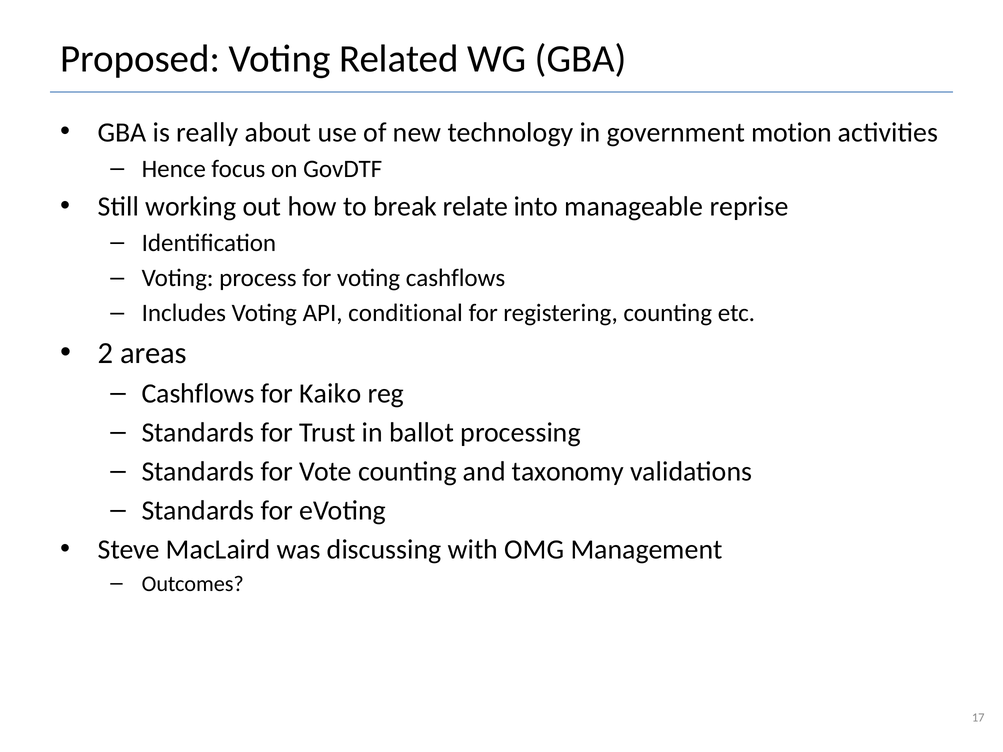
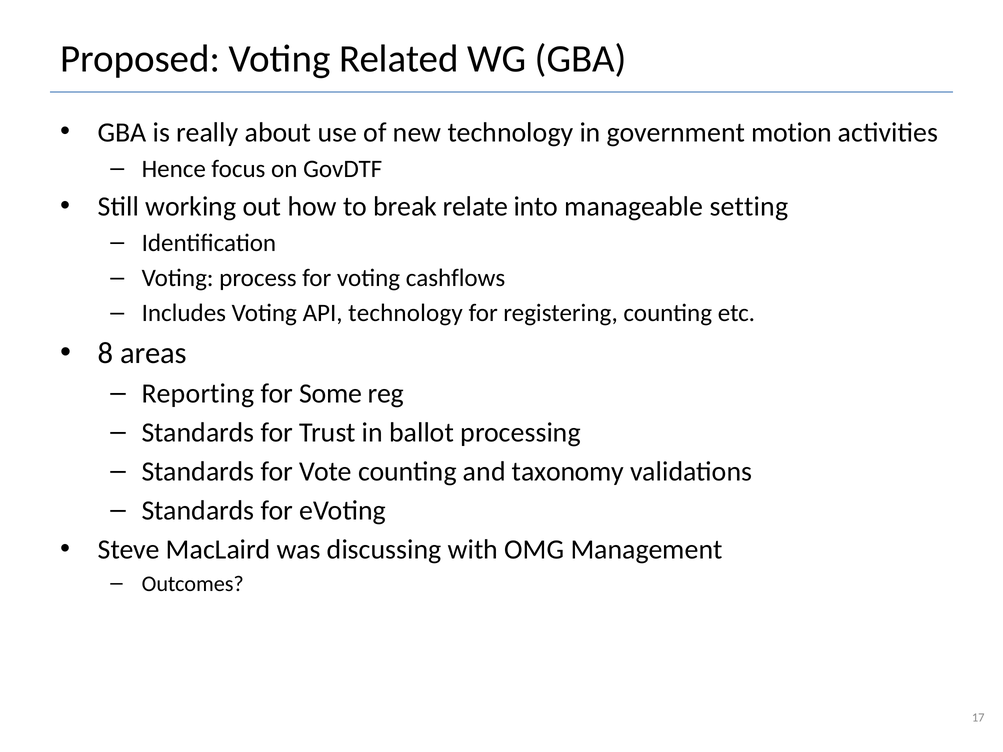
reprise: reprise -> setting (749, 206)
API conditional: conditional -> technology (405, 313)
2: 2 -> 8 (106, 353)
Cashflows: Cashflows -> Reporting (198, 394)
Kaiko: Kaiko -> Some (331, 394)
